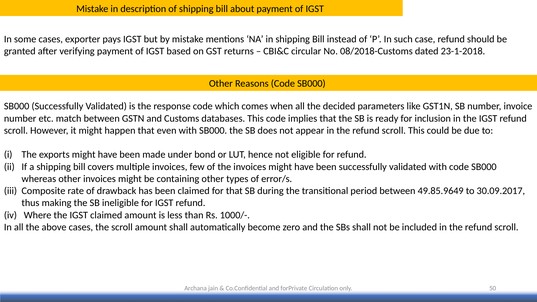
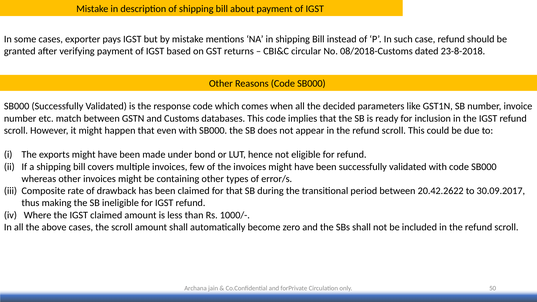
23-1-2018: 23-1-2018 -> 23-8-2018 (463, 51)
49.85.9649: 49.85.9649 -> 20.42.2622 (441, 191)
